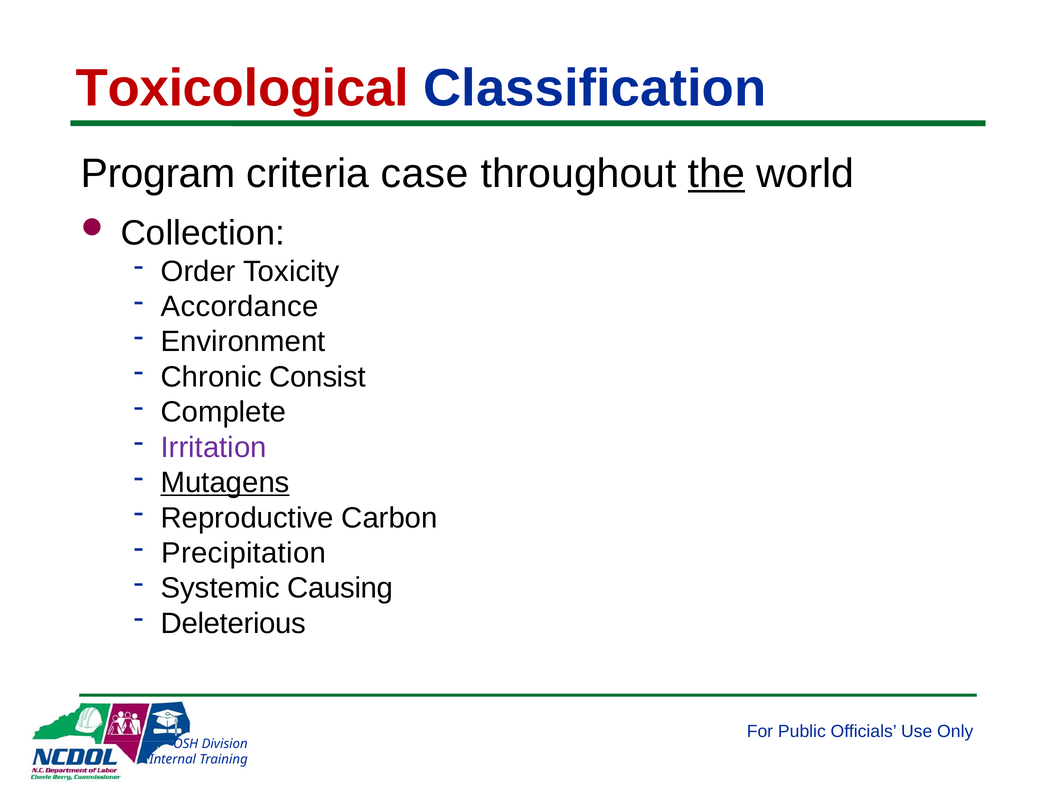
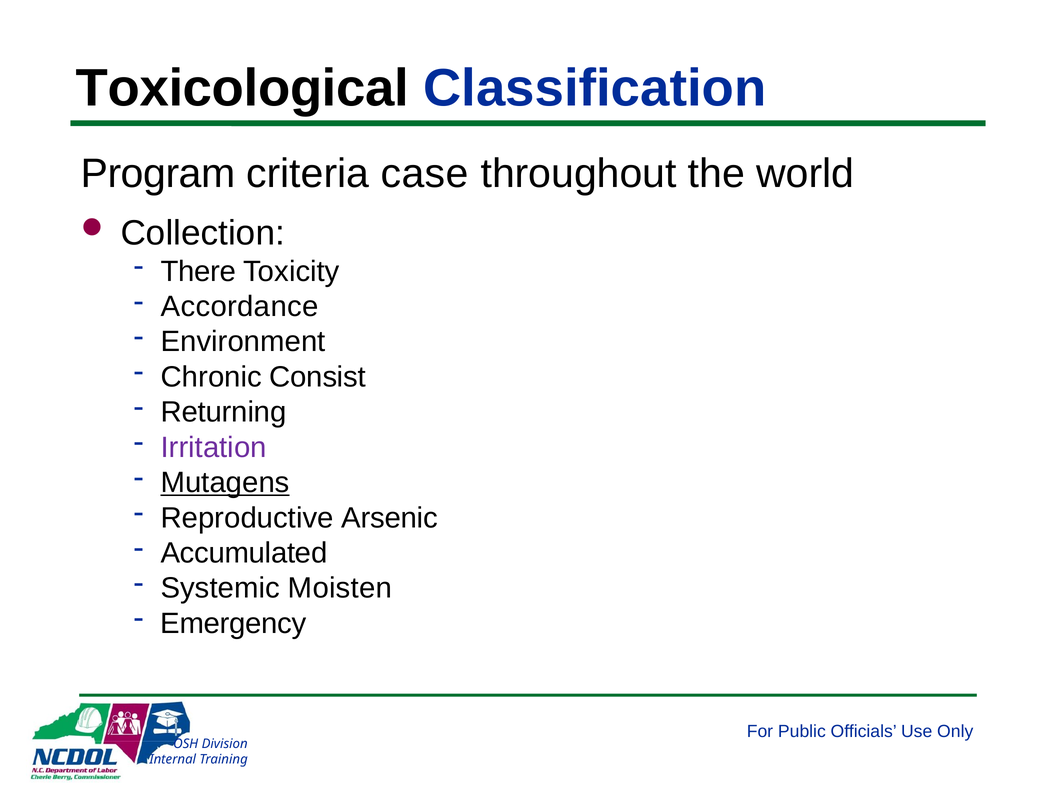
Toxicological colour: red -> black (242, 88)
the underline: present -> none (716, 174)
Order: Order -> There (198, 271)
Complete: Complete -> Returning (224, 412)
Carbon: Carbon -> Arsenic (390, 518)
Precipitation: Precipitation -> Accumulated (244, 553)
Causing: Causing -> Moisten (340, 588)
Deleterious: Deleterious -> Emergency (233, 623)
